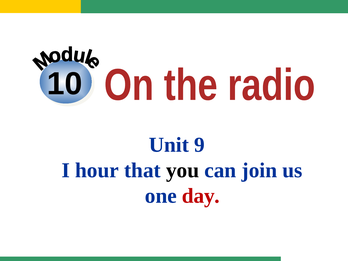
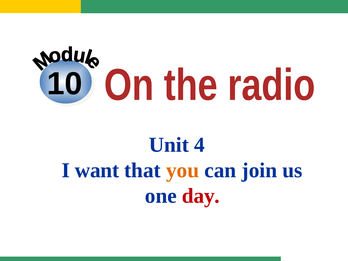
9: 9 -> 4 (200, 145)
hour: hour -> want (97, 170)
you colour: black -> orange (183, 170)
